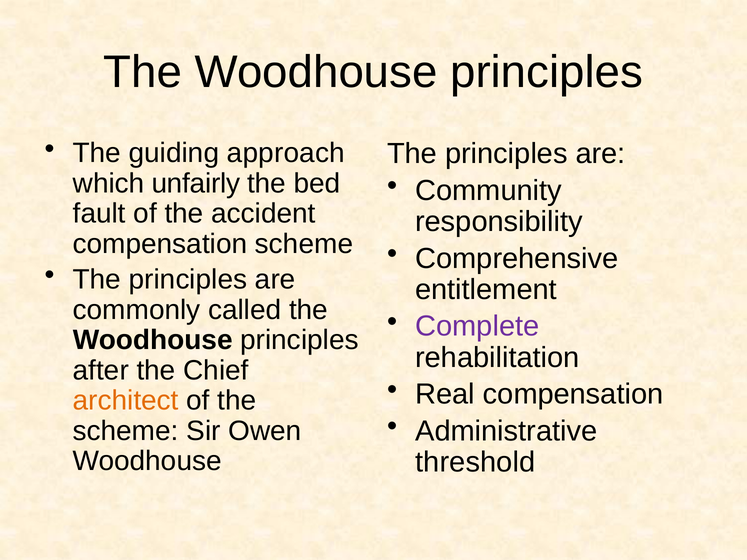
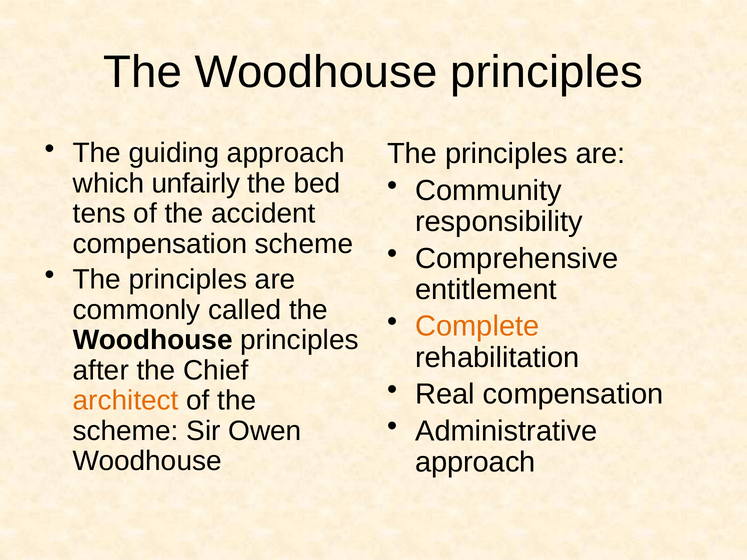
fault: fault -> tens (99, 214)
Complete colour: purple -> orange (477, 327)
threshold: threshold -> approach (475, 463)
